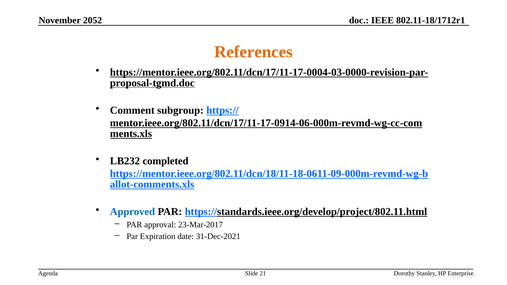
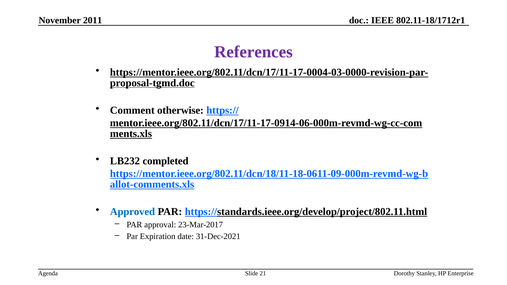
2052: 2052 -> 2011 (93, 20)
References colour: orange -> purple (253, 52)
subgroup: subgroup -> otherwise (180, 110)
